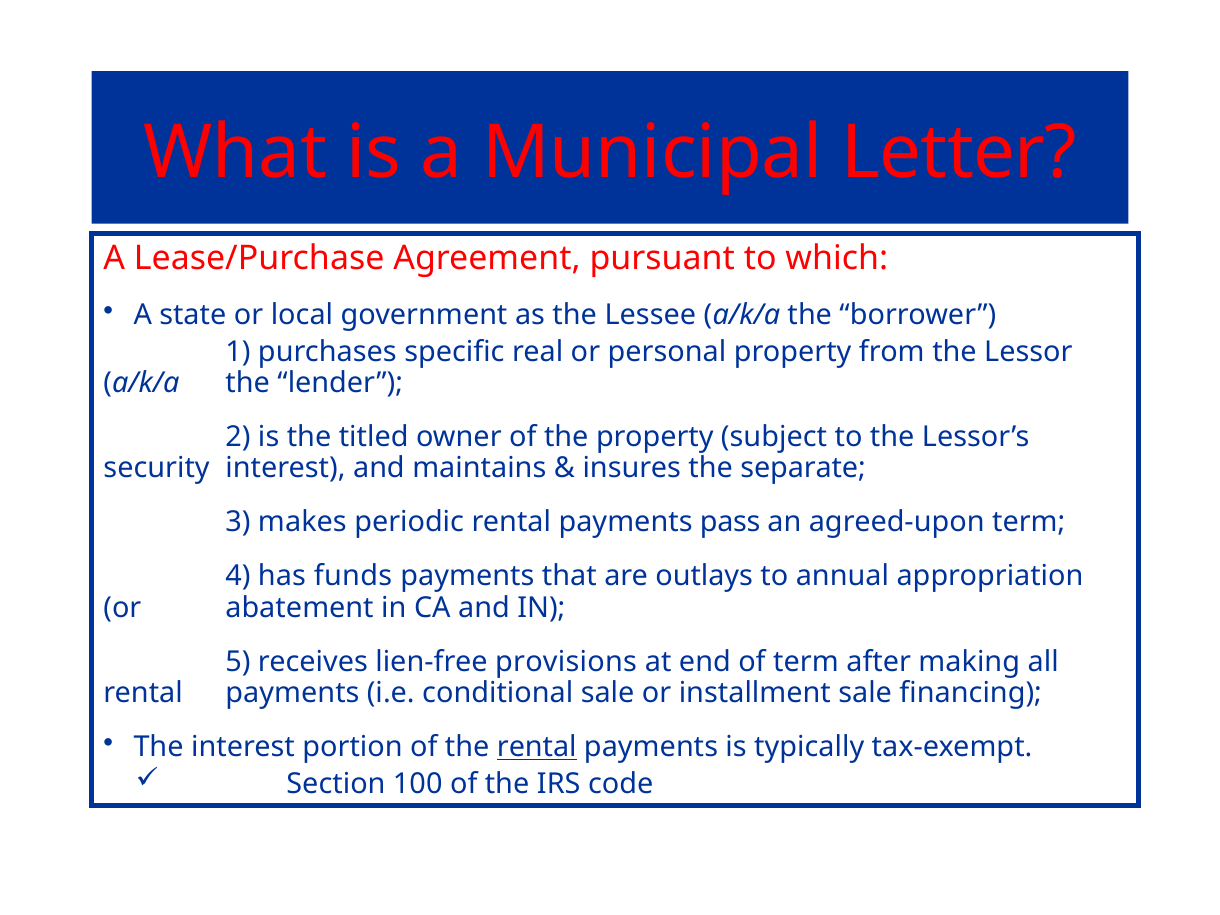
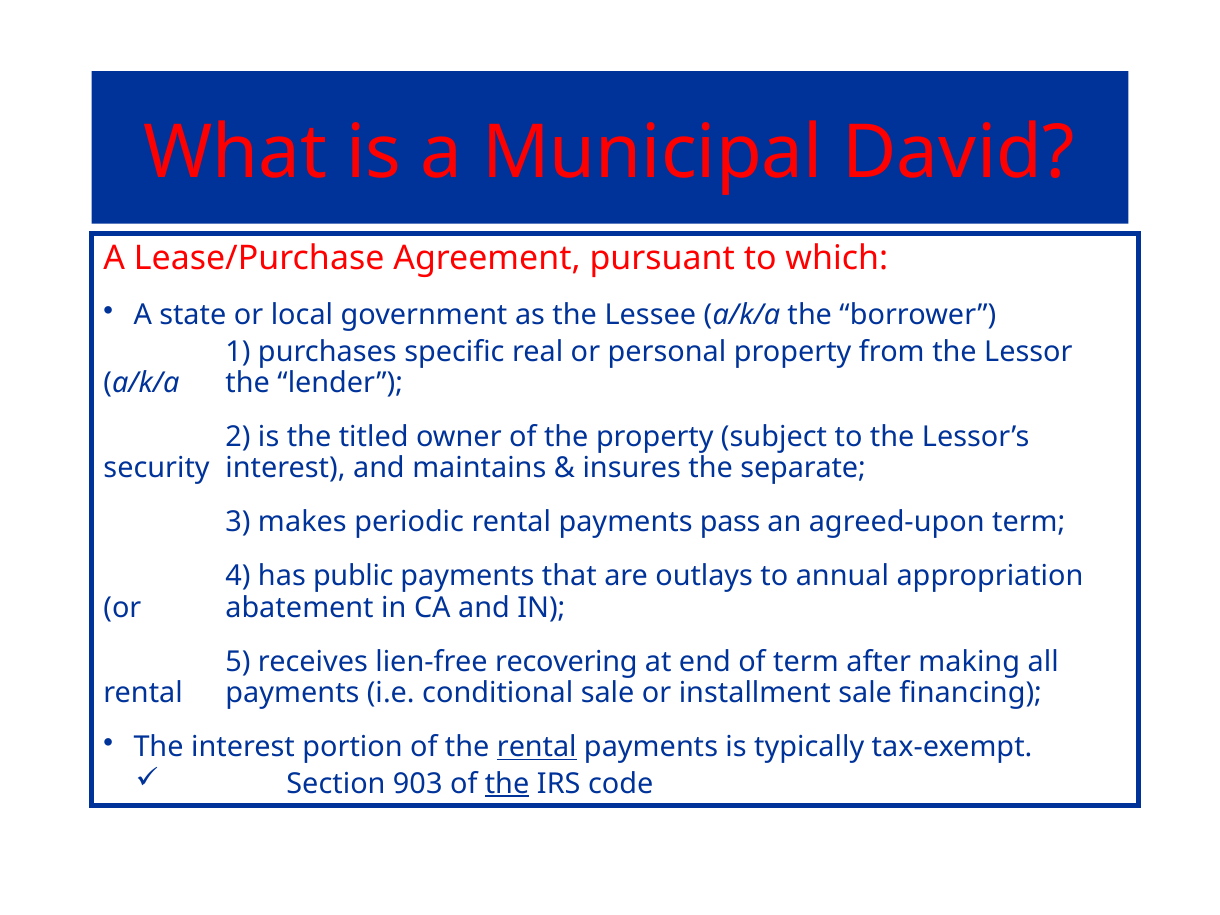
Letter: Letter -> David (959, 153)
funds: funds -> public (353, 576)
provisions: provisions -> recovering (566, 662)
100: 100 -> 903 (418, 784)
the underline: none -> present (507, 784)
